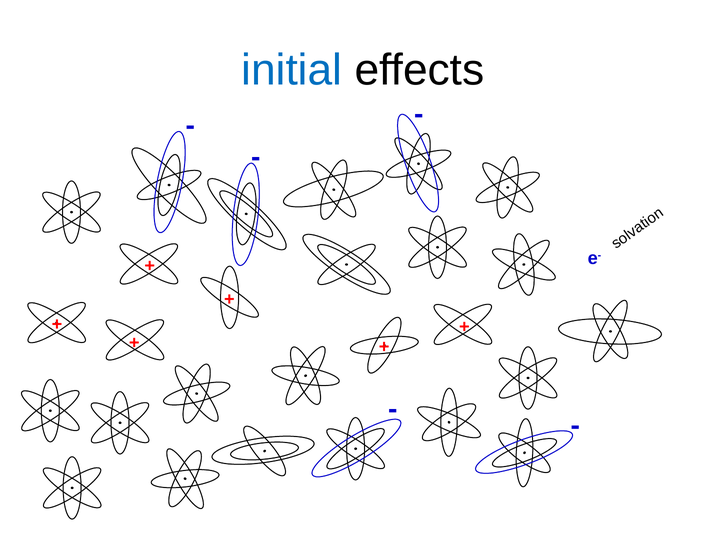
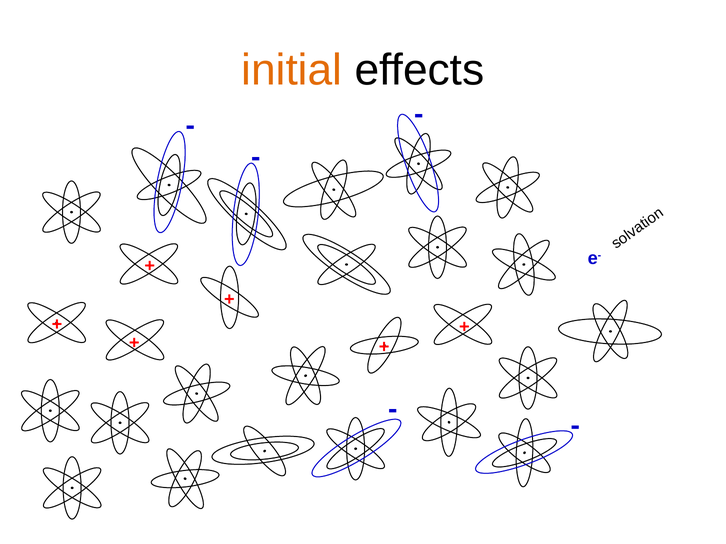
initial colour: blue -> orange (292, 70)
